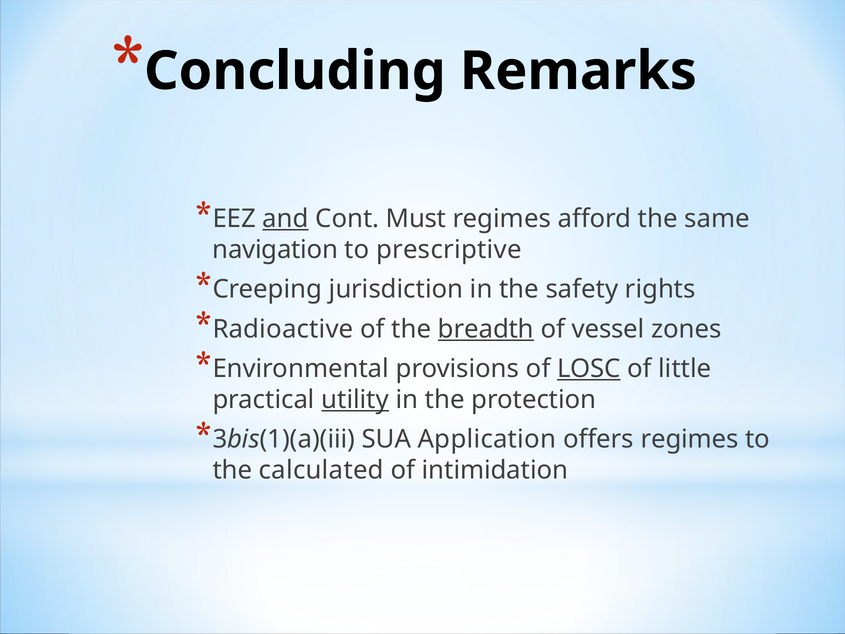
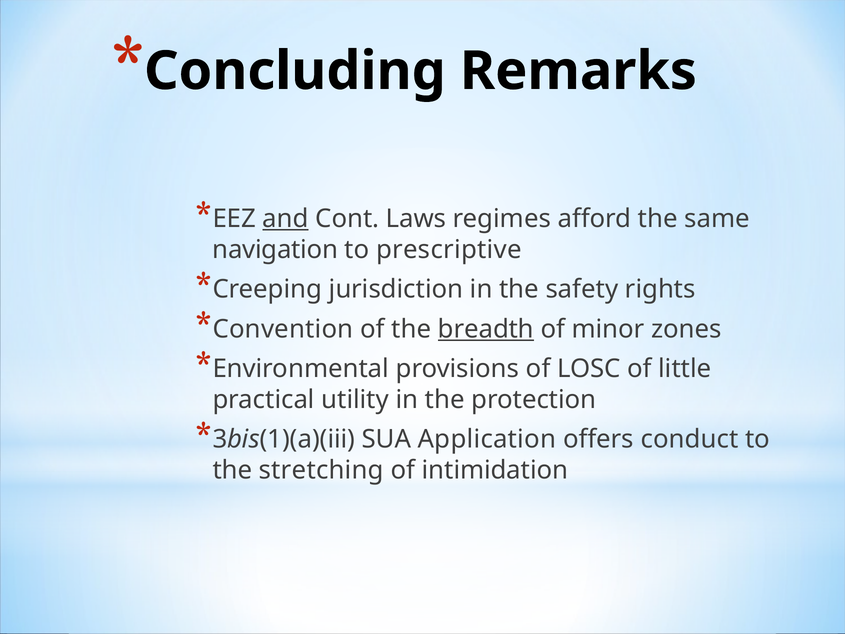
Must: Must -> Laws (416, 219)
Radioactive: Radioactive -> Convention (283, 329)
vessel: vessel -> minor (608, 329)
LOSC underline: present -> none (589, 368)
utility underline: present -> none (355, 399)
offers regimes: regimes -> conduct (689, 439)
calculated: calculated -> stretching (321, 470)
